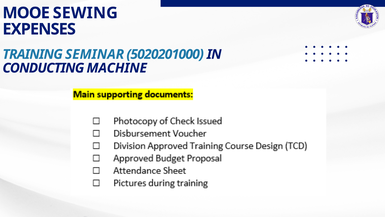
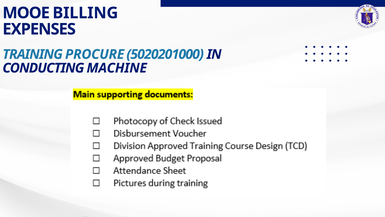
SEWING: SEWING -> BILLING (85, 13)
SEMINAR: SEMINAR -> PROCURE (95, 54)
